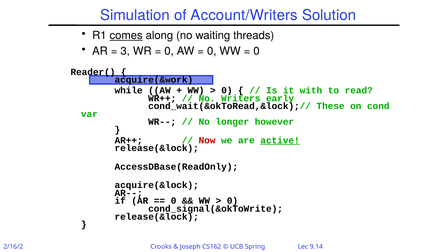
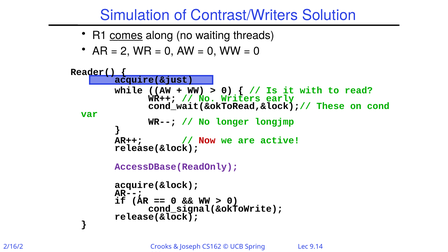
Account/Writers: Account/Writers -> Contrast/Writers (244, 15)
3: 3 -> 2 (125, 51)
acquire(&work: acquire(&work -> acquire(&just (154, 80)
however: however -> longjmp (274, 122)
active underline: present -> none (280, 140)
AccessDBase(ReadOnly colour: black -> purple (176, 167)
